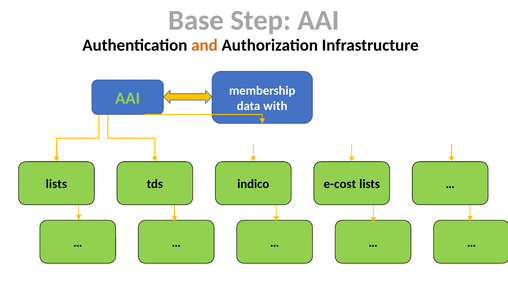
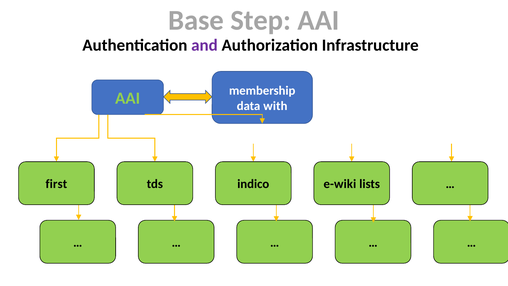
and colour: orange -> purple (204, 45)
lists: lists -> first (56, 184)
e-cost: e-cost -> e-wiki (340, 184)
